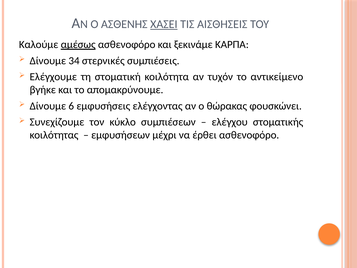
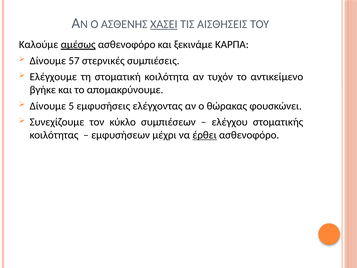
34: 34 -> 57 (74, 61)
6: 6 -> 5 (71, 106)
έρθει underline: none -> present (205, 135)
